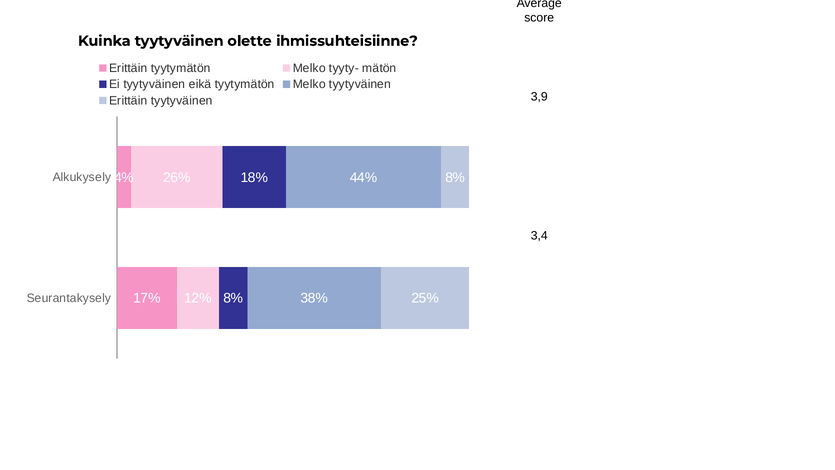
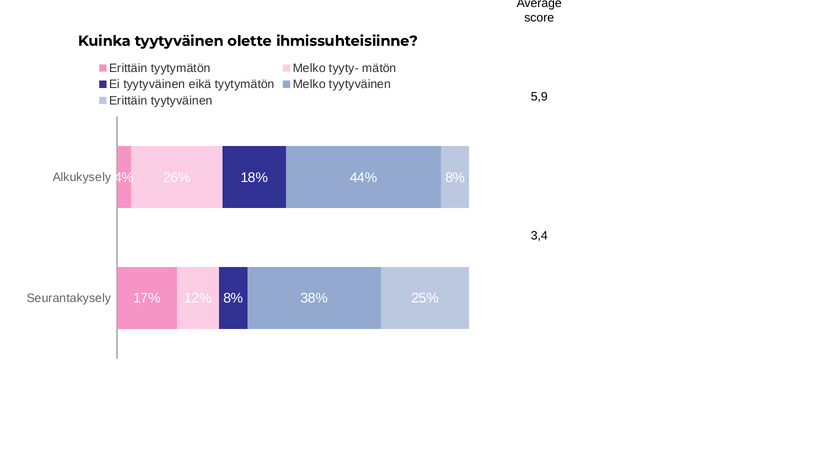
3,9: 3,9 -> 5,9 (539, 96)
